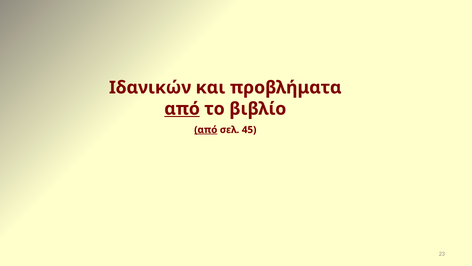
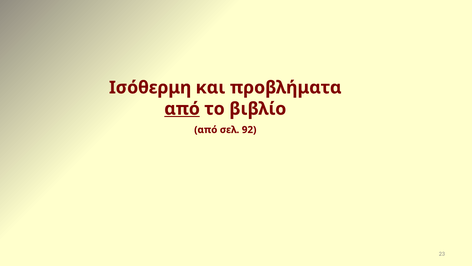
Ιδανικών: Ιδανικών -> Ισόθερμη (150, 87)
από underline: present -> none (206, 130)
45: 45 -> 92 (249, 130)
